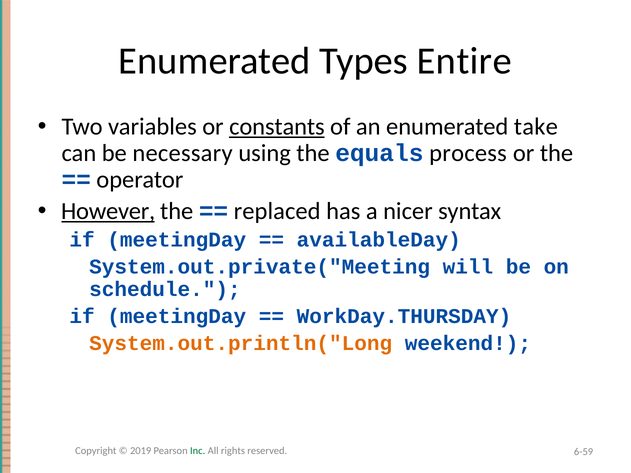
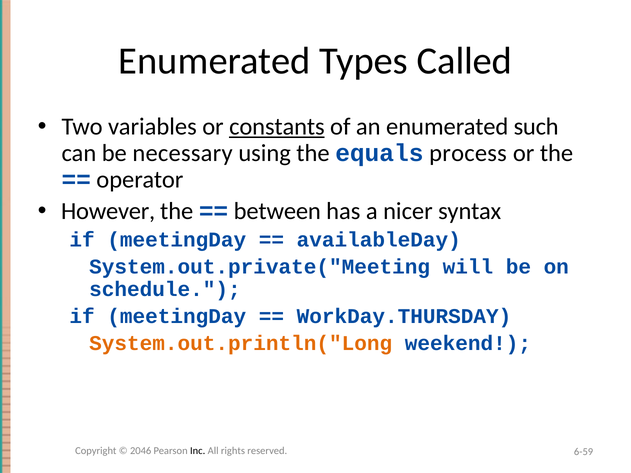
Entire: Entire -> Called (465, 61)
take: take -> such (536, 127)
However underline: present -> none (108, 211)
replaced: replaced -> between (277, 211)
2019: 2019 -> 2046 (141, 451)
Inc colour: green -> black (198, 451)
